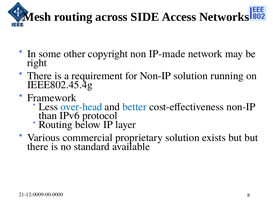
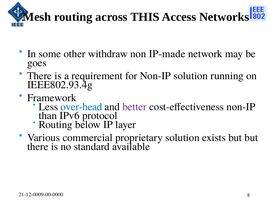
SIDE: SIDE -> THIS (145, 17)
copyright: copyright -> withdraw (108, 54)
right: right -> goes (37, 63)
IEEE802.45.4g: IEEE802.45.4g -> IEEE802.93.4g (60, 85)
better colour: blue -> purple (135, 107)
